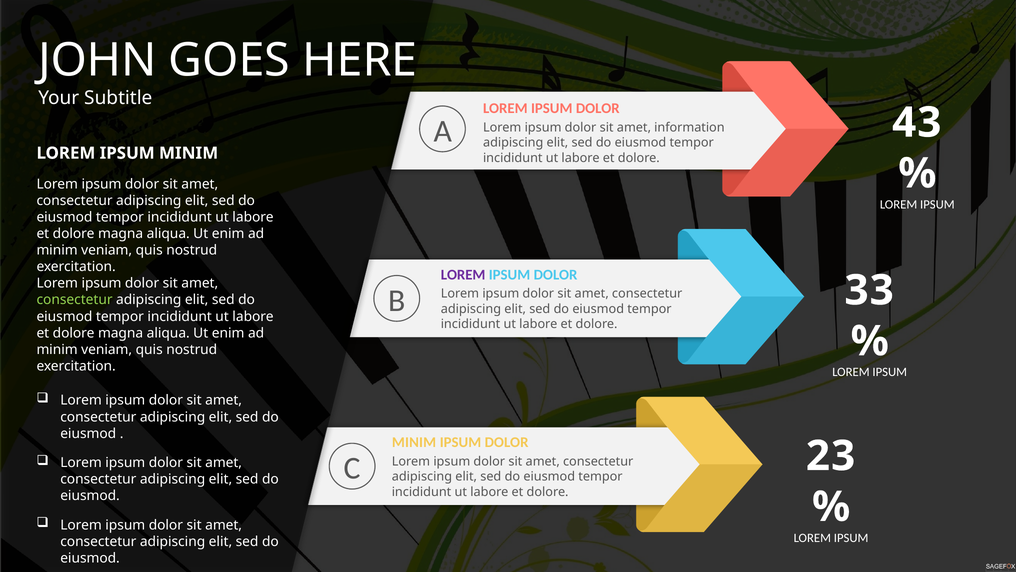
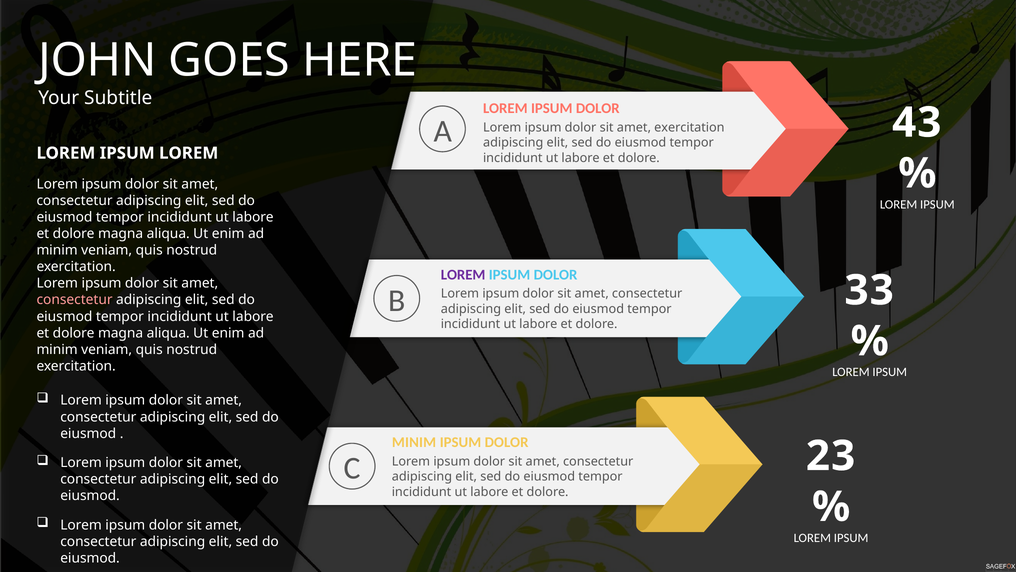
amet information: information -> exercitation (689, 127)
IPSUM MINIM: MINIM -> LOREM (189, 153)
consectetur colour: light green -> pink (75, 300)
